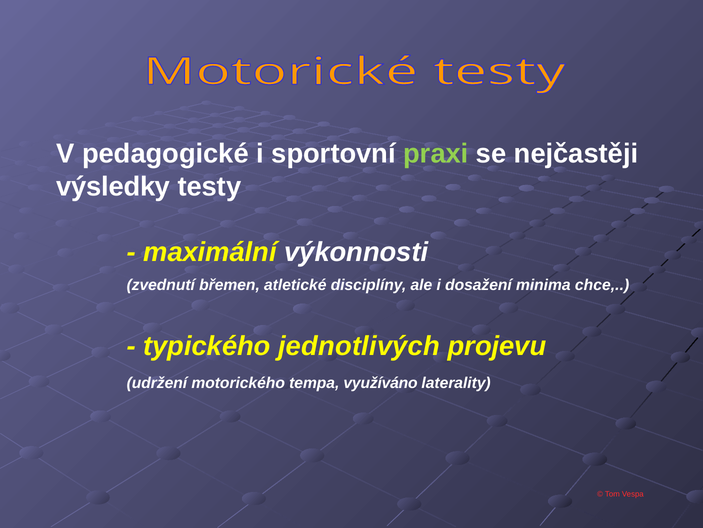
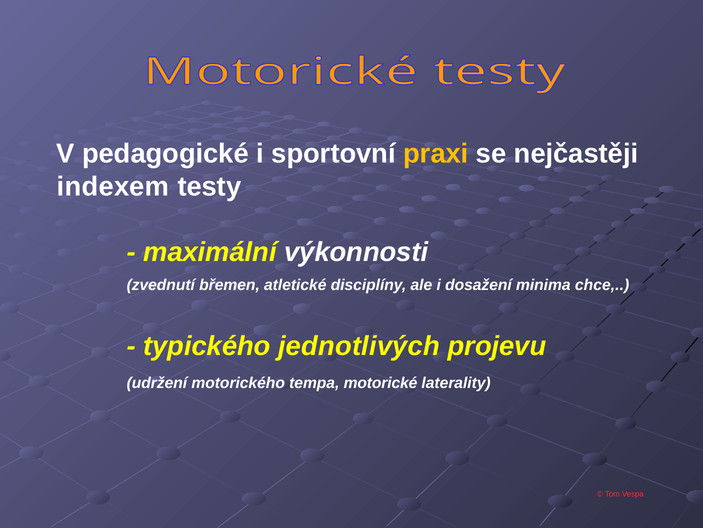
praxi colour: light green -> yellow (436, 154)
výsledky: výsledky -> indexem (113, 186)
využíváno: využíváno -> motorické (381, 382)
